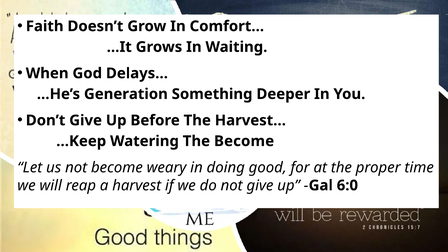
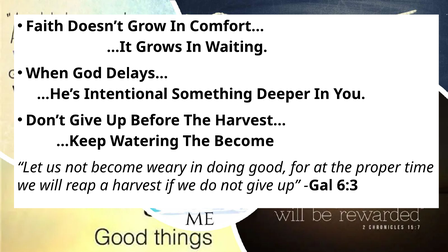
Generation: Generation -> Intentional (126, 94)
6:0: 6:0 -> 6:3 (347, 185)
